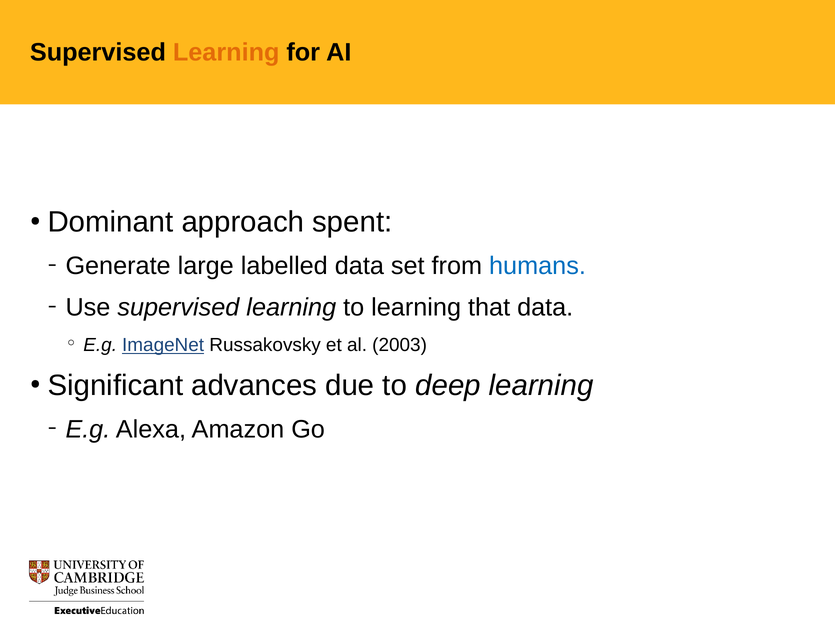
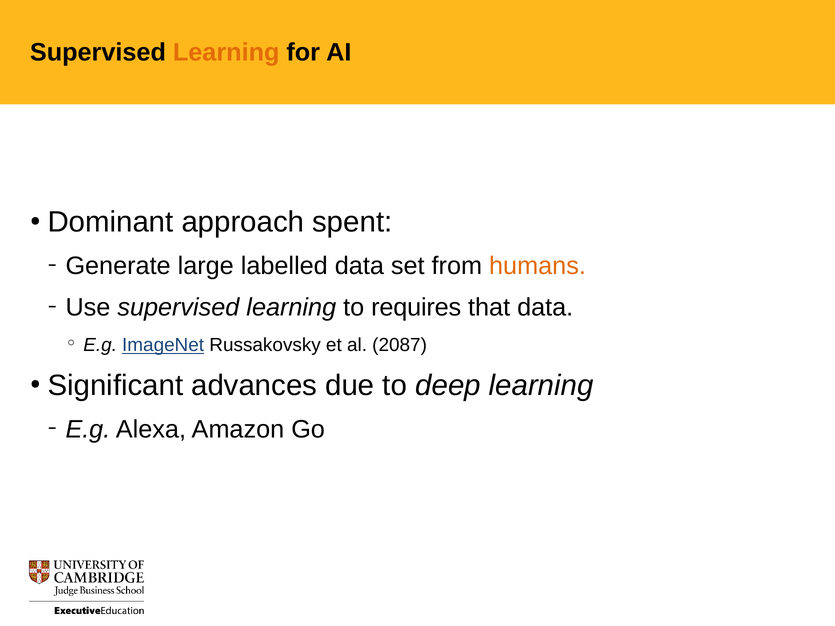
humans colour: blue -> orange (537, 266)
to learning: learning -> requires (416, 307)
2003: 2003 -> 2087 (400, 345)
